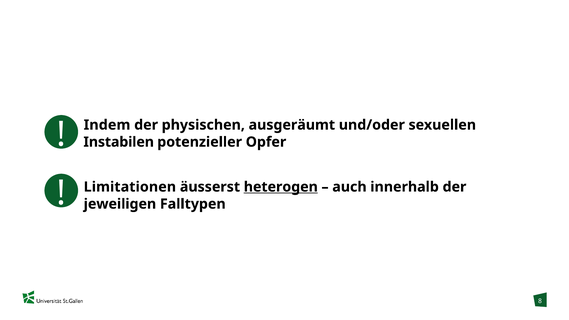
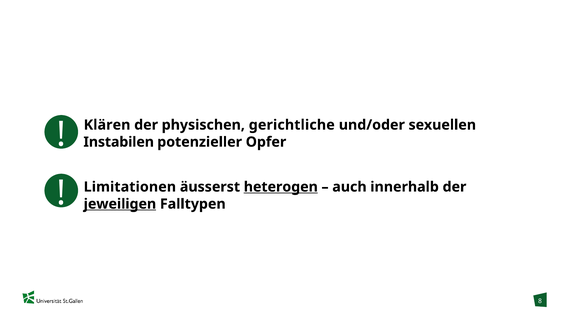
Indem: Indem -> Klären (107, 125)
ausgeräumt: ausgeräumt -> gerichtliche (292, 125)
jeweiligen underline: none -> present (120, 204)
